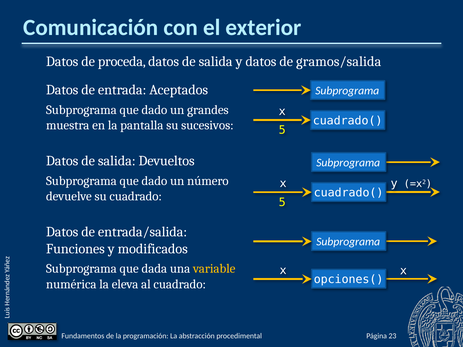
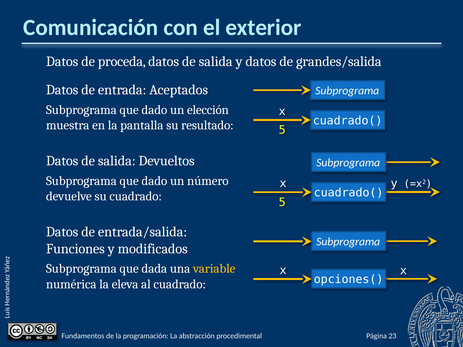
gramos/salida: gramos/salida -> grandes/salida (339, 61)
grandes: grandes -> elección (208, 110)
sucesivos: sucesivos -> resultado (207, 125)
